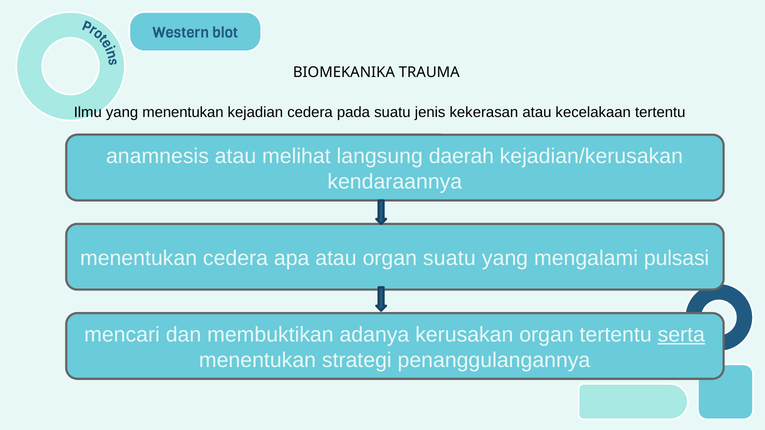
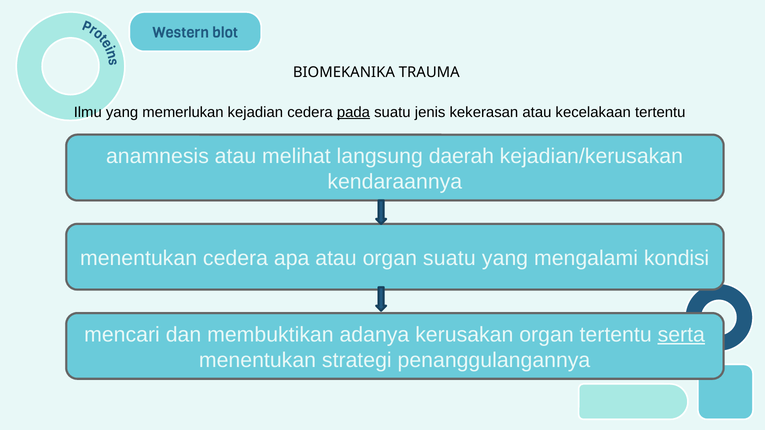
yang menentukan: menentukan -> memerlukan (183, 112)
pada underline: none -> present (353, 112)
pulsasi: pulsasi -> kondisi (677, 258)
